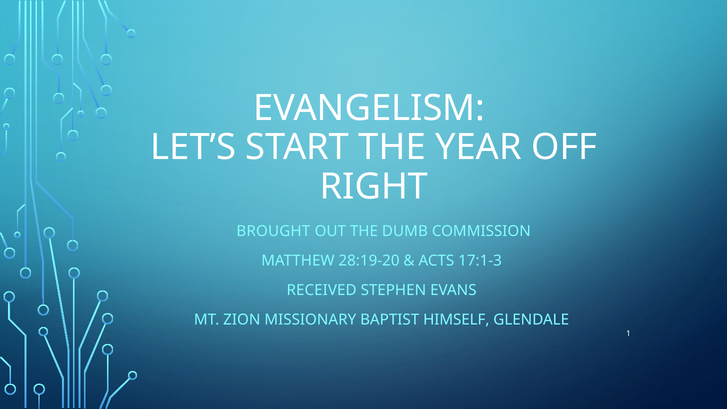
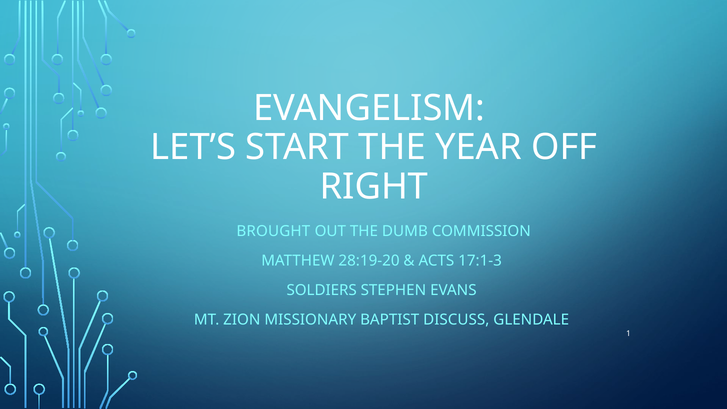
RECEIVED: RECEIVED -> SOLDIERS (322, 290)
HIMSELF: HIMSELF -> DISCUSS (456, 319)
